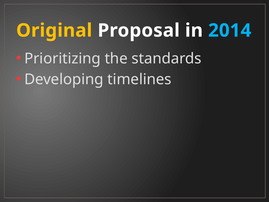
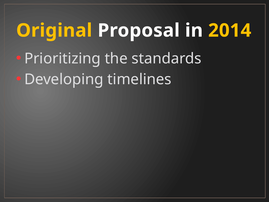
2014 colour: light blue -> yellow (230, 30)
